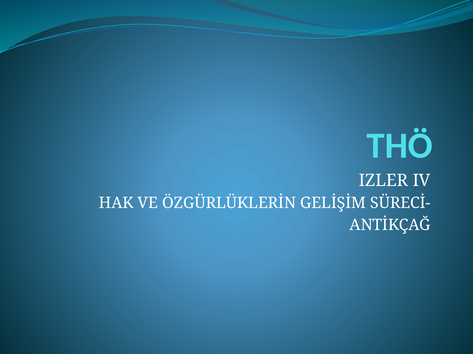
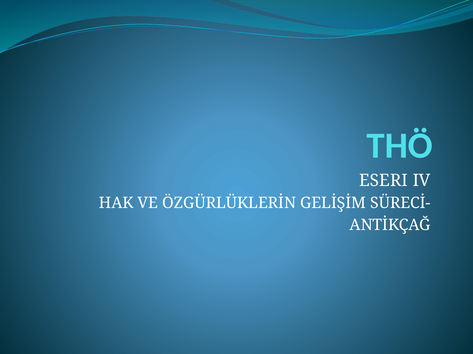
IZLER: IZLER -> ESERI (383, 181)
